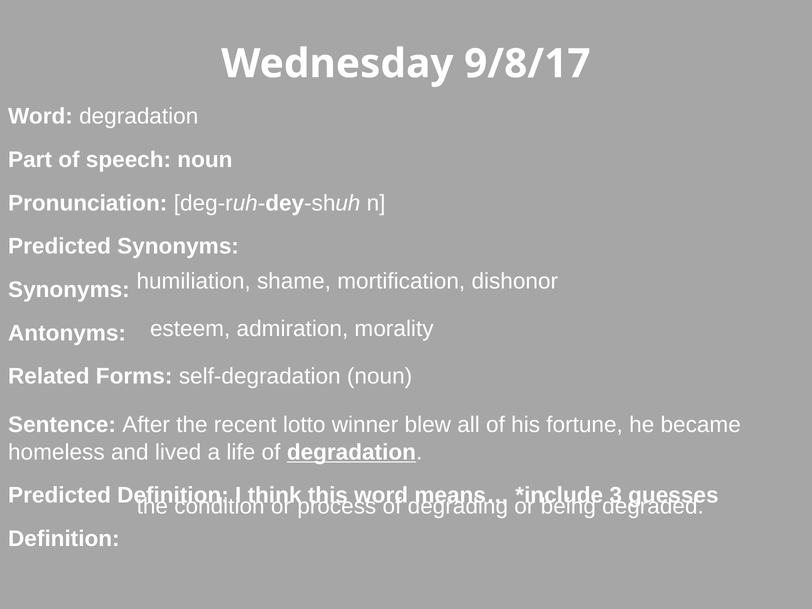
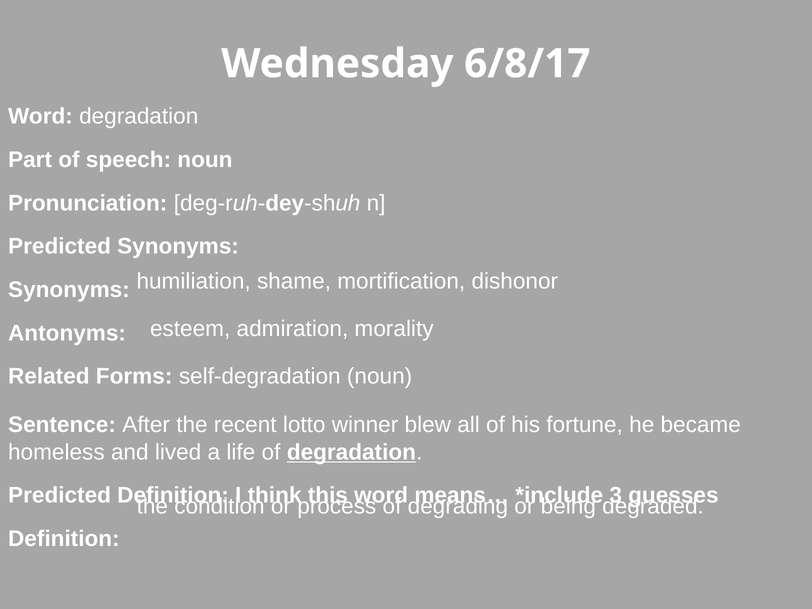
9/8/17: 9/8/17 -> 6/8/17 (527, 64)
